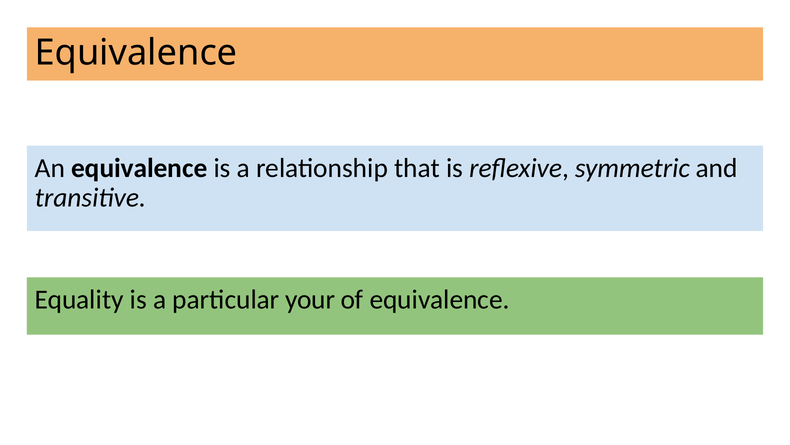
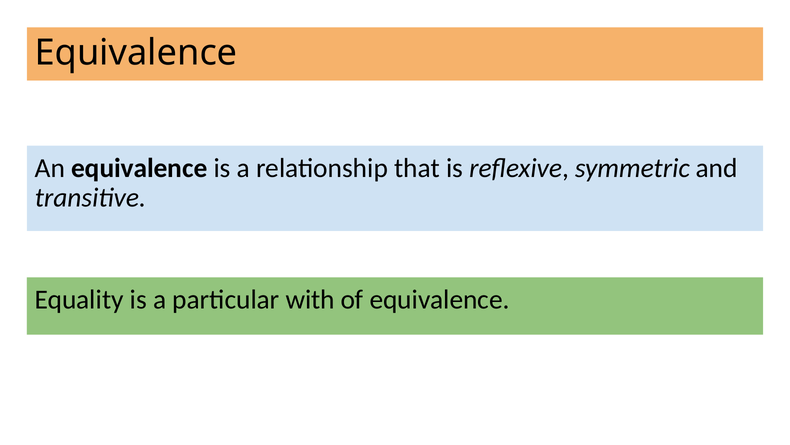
your: your -> with (310, 299)
